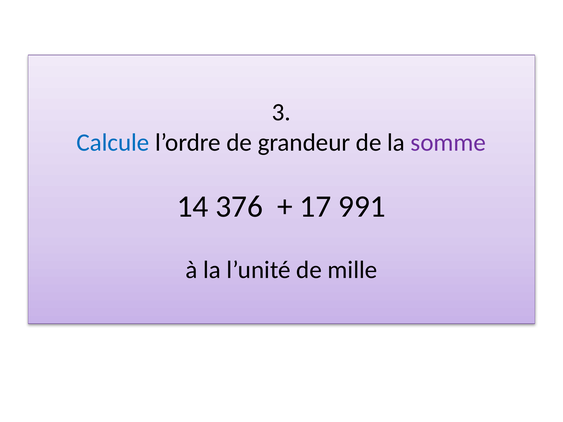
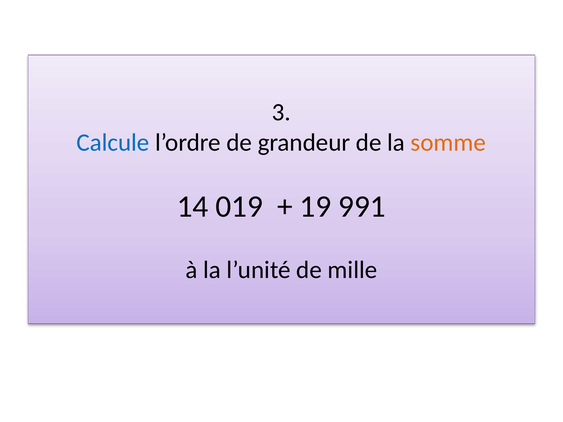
somme colour: purple -> orange (448, 143)
376: 376 -> 019 (239, 207)
17: 17 -> 19 (315, 207)
